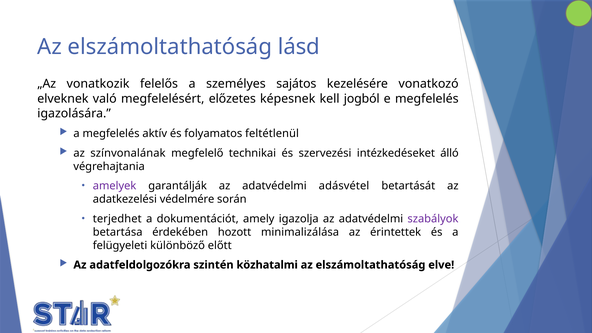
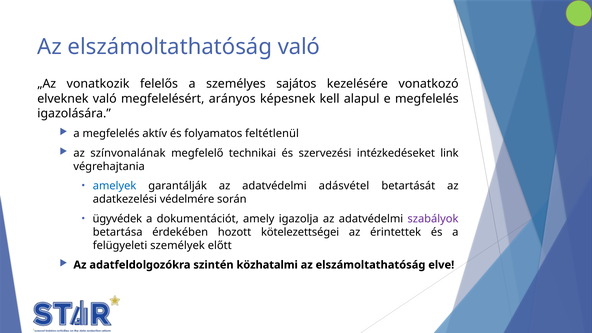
elszámoltathatóság lásd: lásd -> való (299, 47)
előzetes: előzetes -> arányos (232, 99)
jogból: jogból -> alapul (362, 99)
álló: álló -> link (449, 153)
amelyek colour: purple -> blue (115, 186)
terjedhet: terjedhet -> ügyvédek (117, 219)
minimalizálása: minimalizálása -> kötelezettségei (300, 232)
különböző: különböző -> személyek (178, 245)
